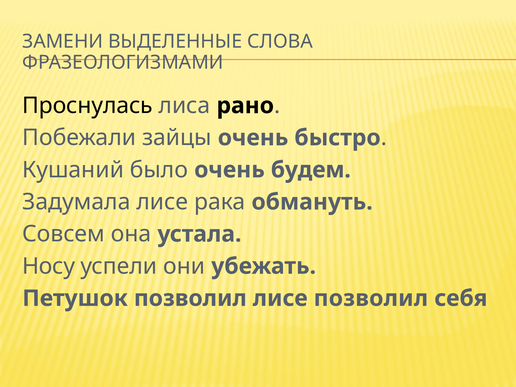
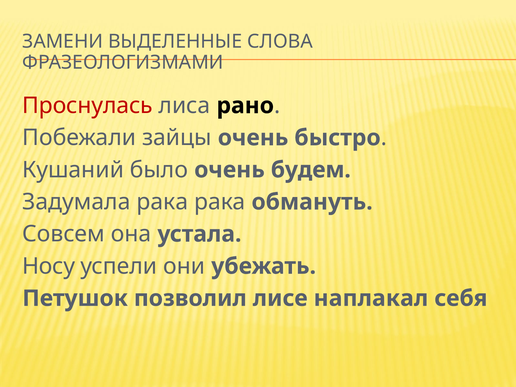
Проснулась colour: black -> red (88, 106)
Задумала лисе: лисе -> рака (162, 202)
лисе позволил: позволил -> наплакал (371, 298)
